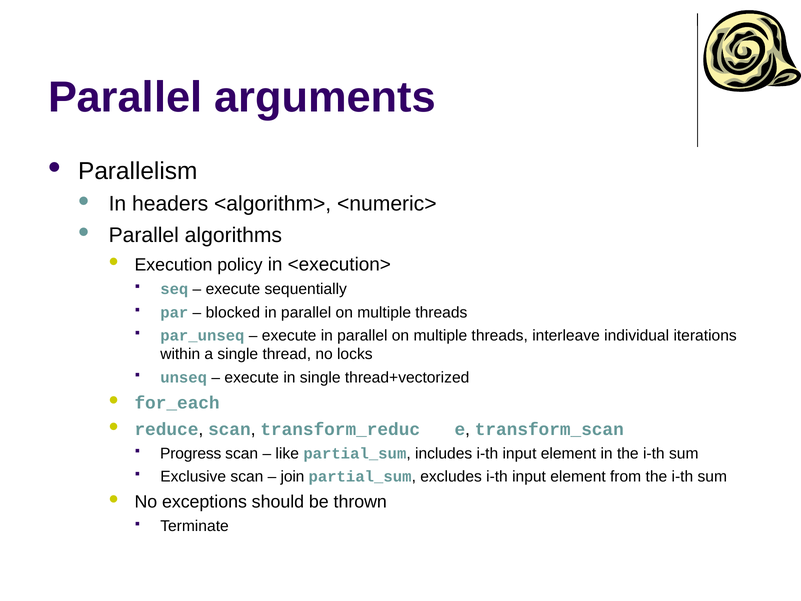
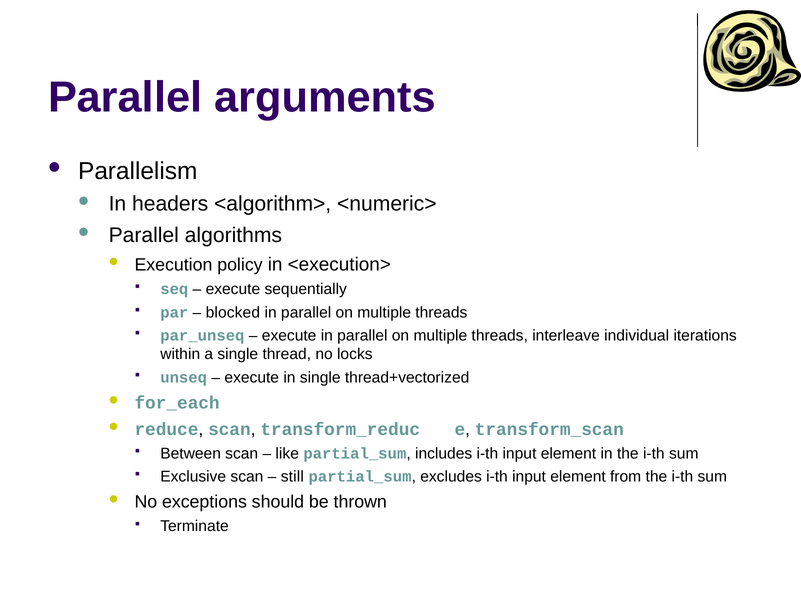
Progress: Progress -> Between (191, 453)
join: join -> still (292, 476)
